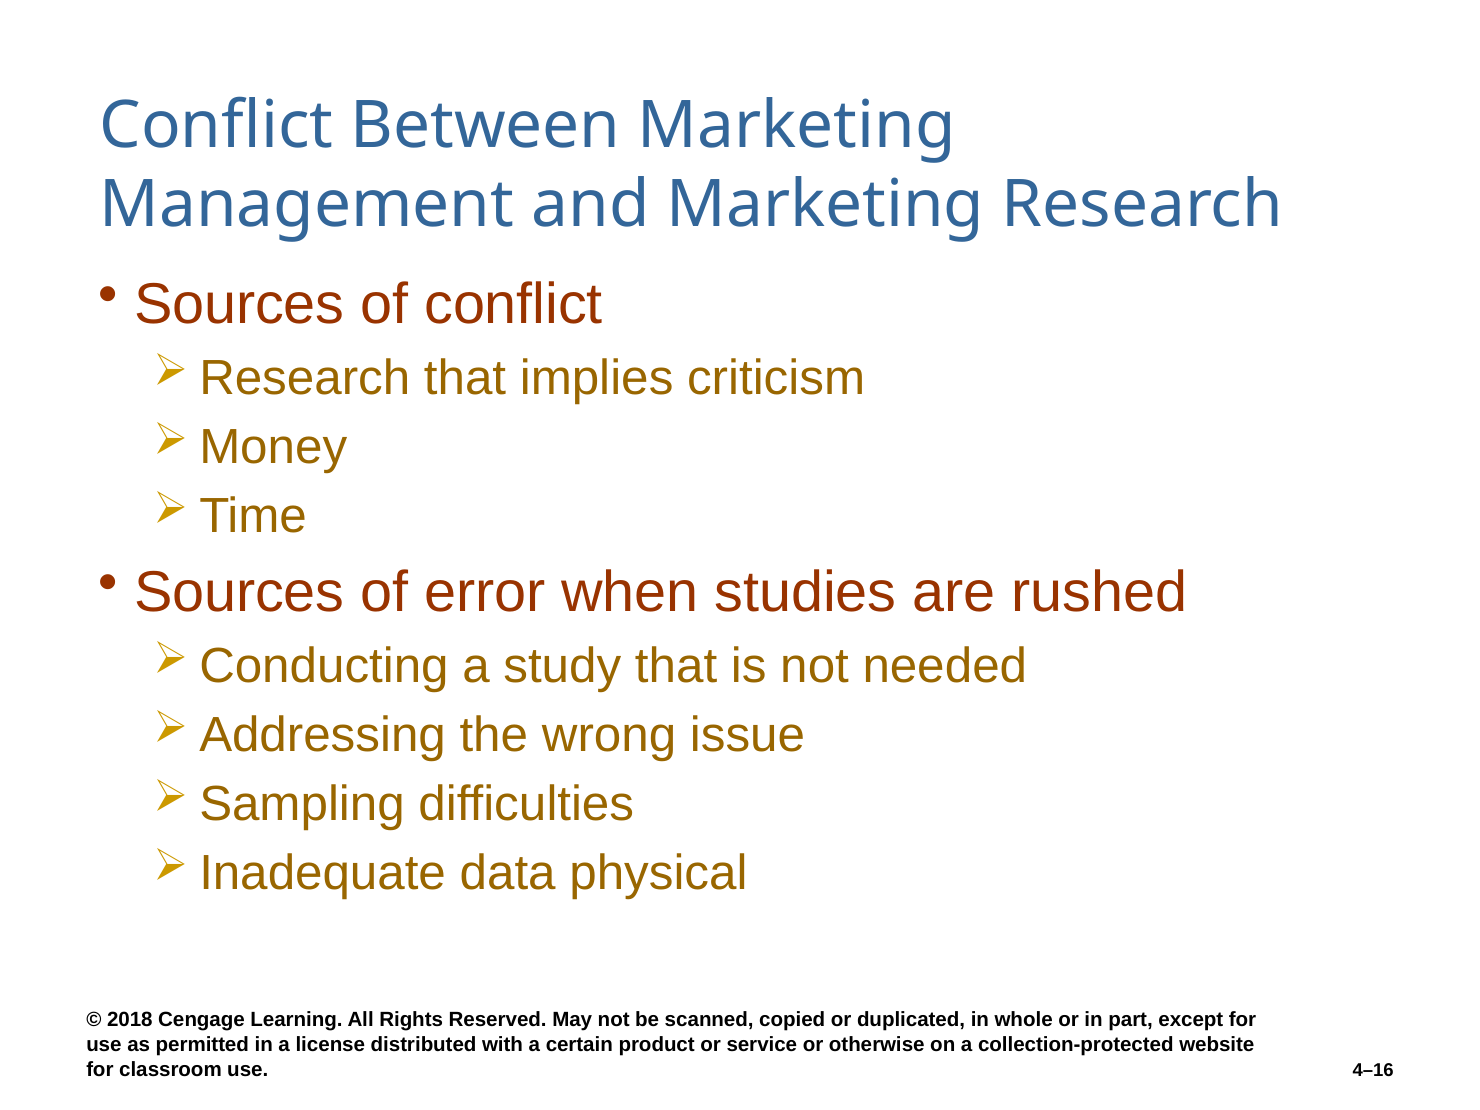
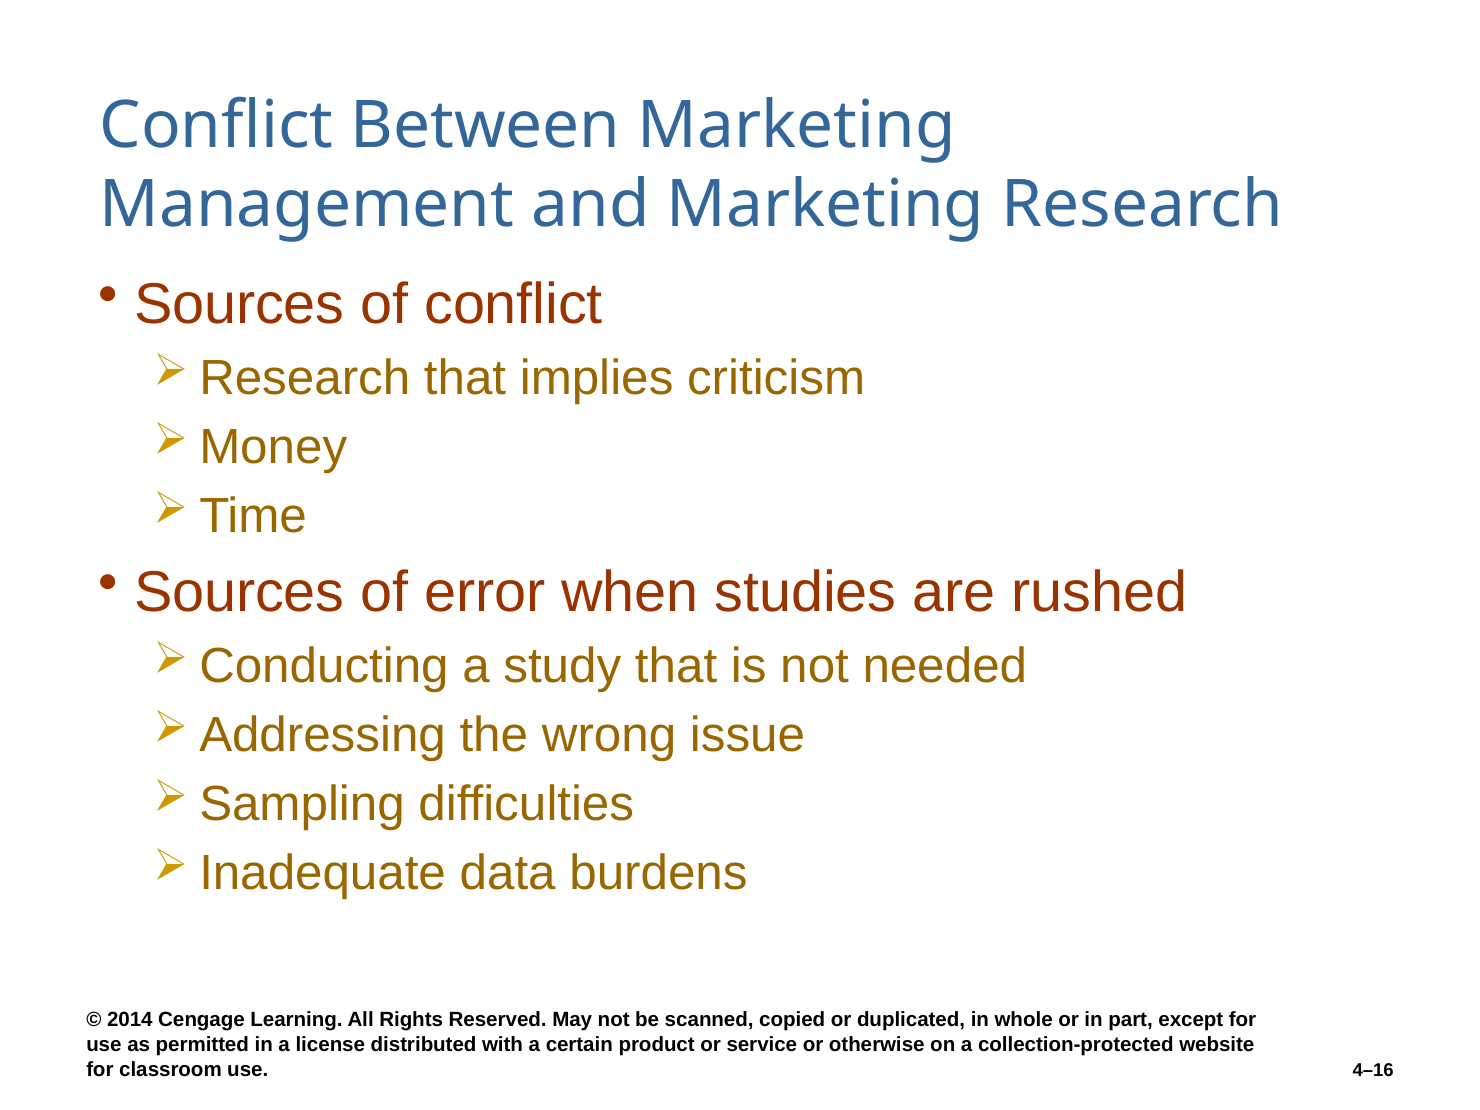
physical: physical -> burdens (658, 873)
2018: 2018 -> 2014 (130, 1020)
